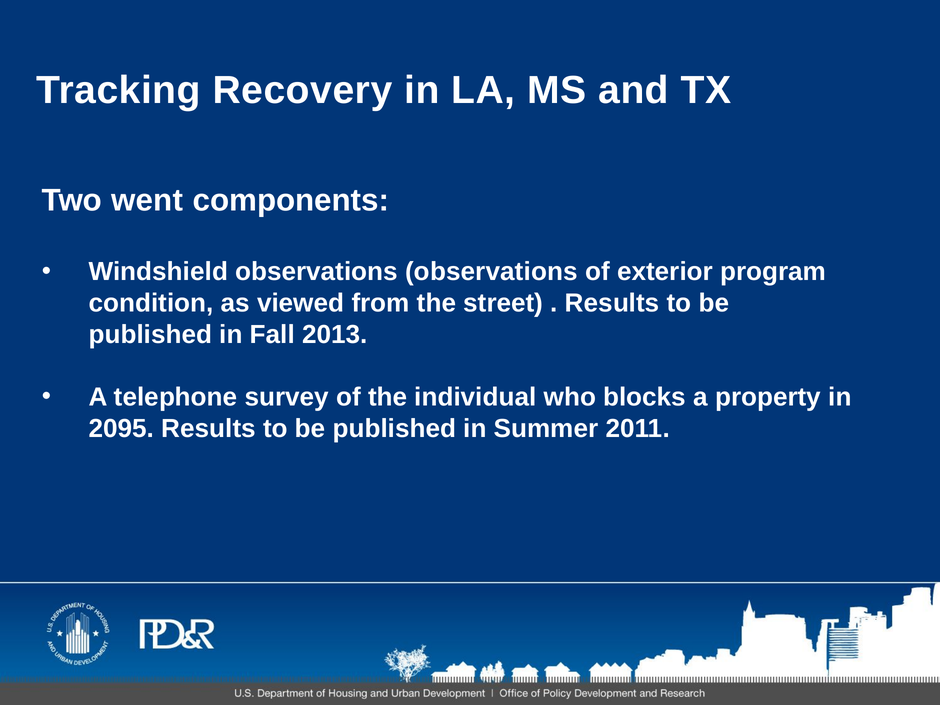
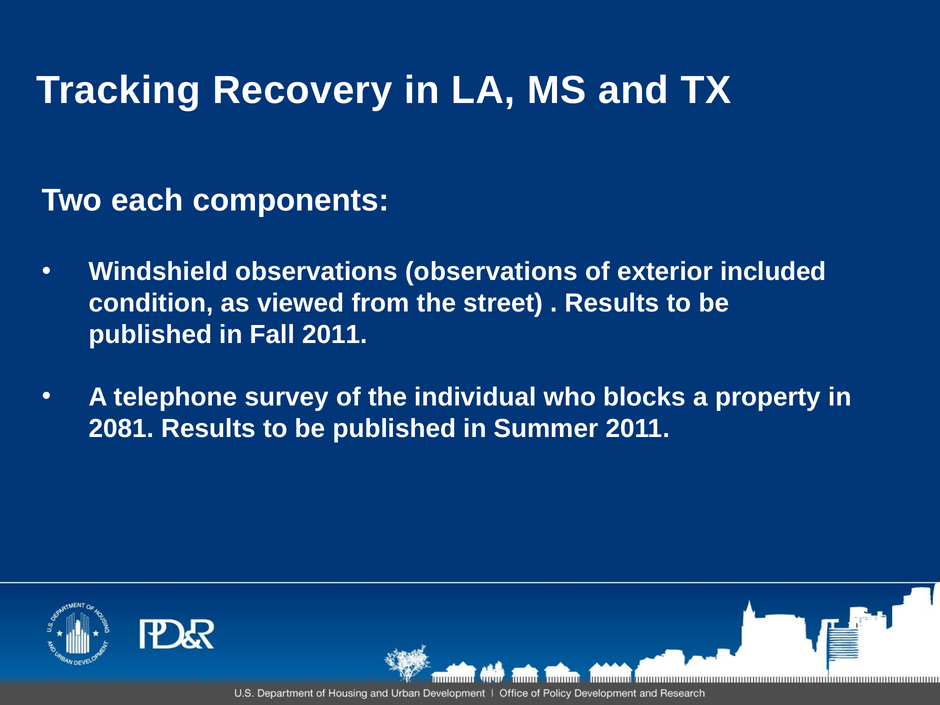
went: went -> each (147, 200)
program: program -> included (773, 272)
Fall 2013: 2013 -> 2011 (335, 335)
2095: 2095 -> 2081 (122, 429)
